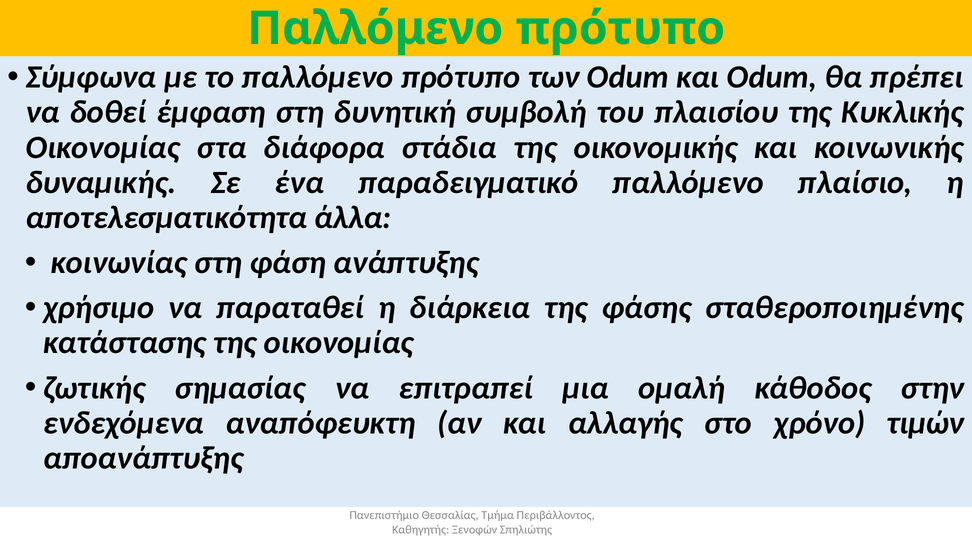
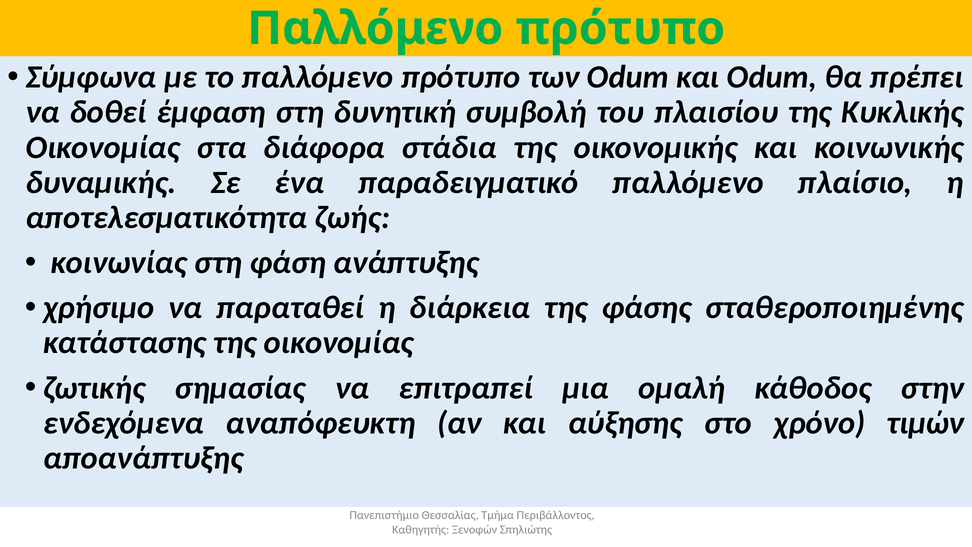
άλλα: άλλα -> ζωής (353, 217)
αλλαγής: αλλαγής -> αύξησης (625, 423)
